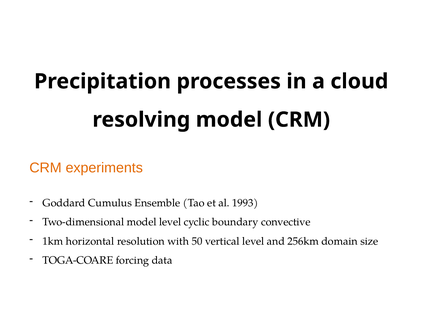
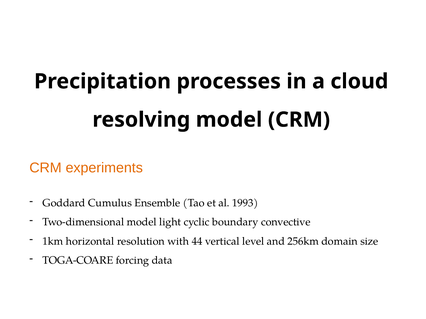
model level: level -> light (170, 222)
50: 50 -> 44 (197, 242)
